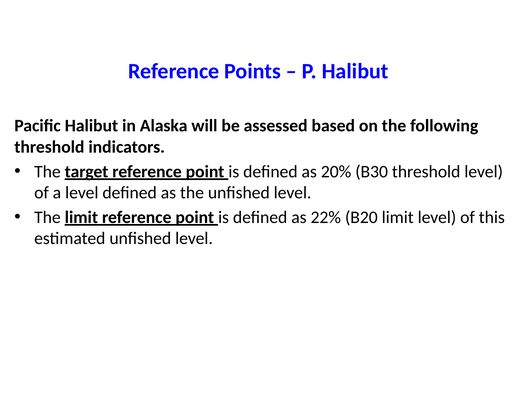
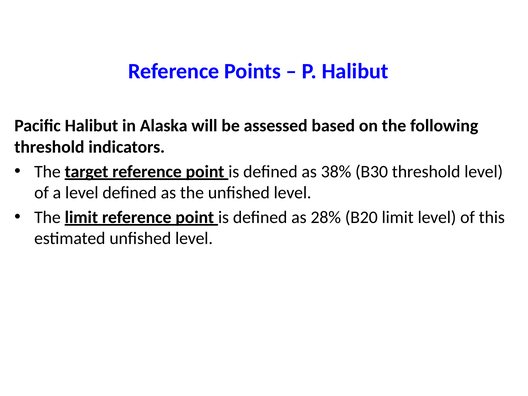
20%: 20% -> 38% (336, 172)
22%: 22% -> 28% (326, 217)
